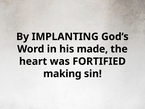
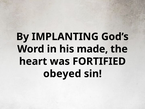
making: making -> obeyed (62, 74)
